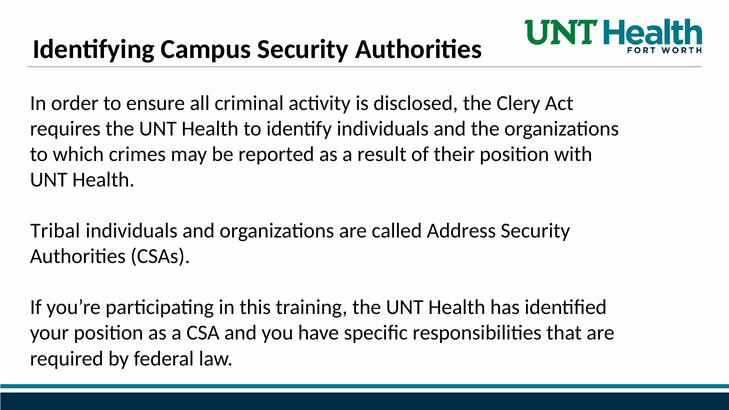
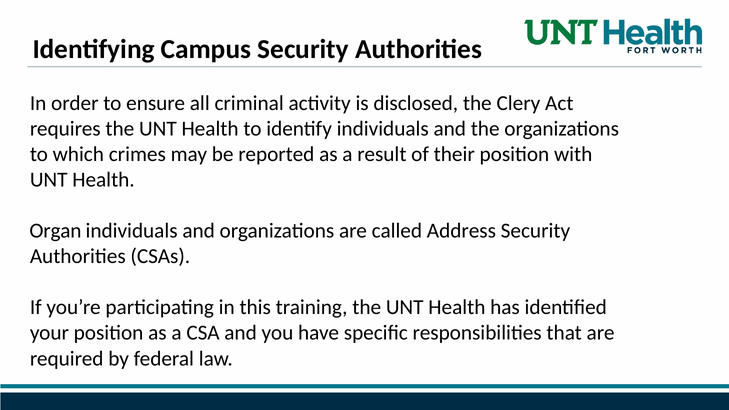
Tribal: Tribal -> Organ (55, 231)
